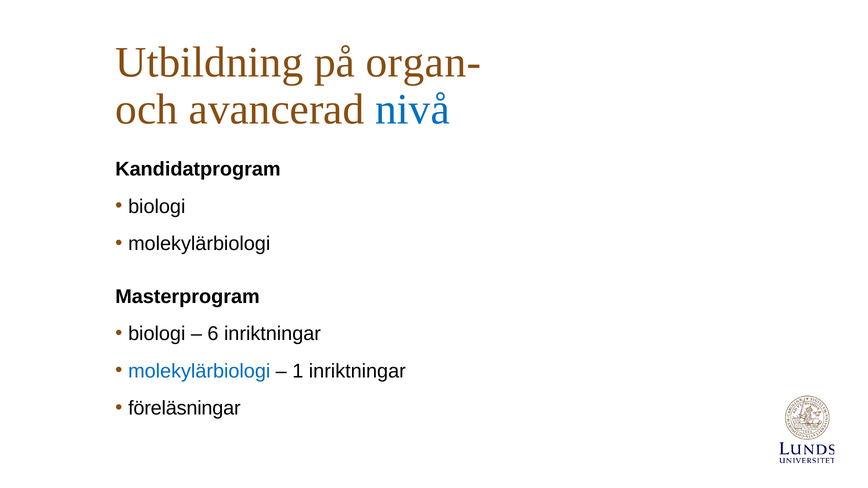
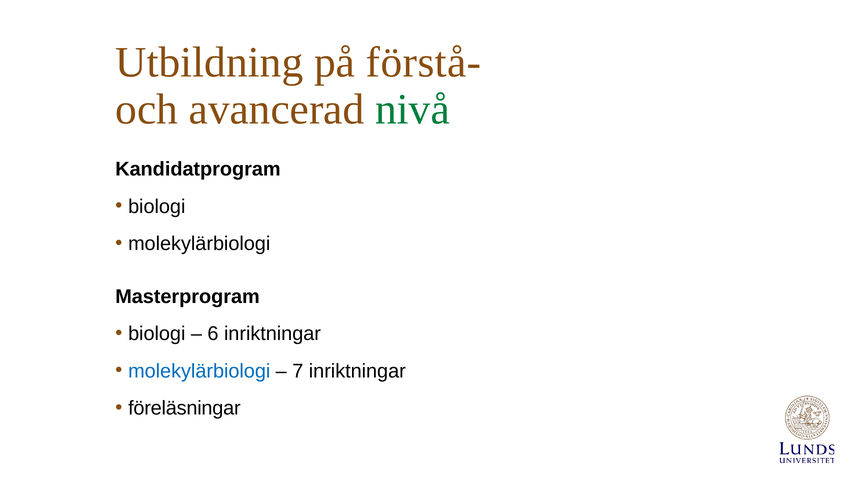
organ-: organ- -> förstå- (424, 63)
nivå colour: blue -> green (413, 110)
1: 1 -> 7 (298, 371)
